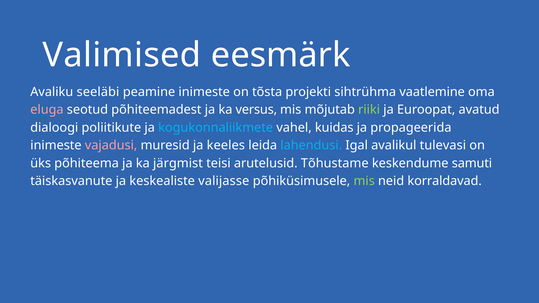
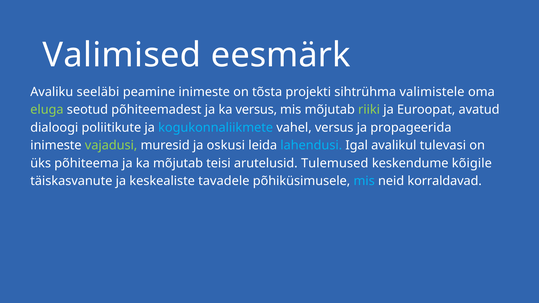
vaatlemine: vaatlemine -> valimistele (432, 92)
eluga colour: pink -> light green (47, 110)
vahel kuidas: kuidas -> versus (334, 128)
vajadusi colour: pink -> light green (111, 145)
keeles: keeles -> oskusi (226, 145)
ka järgmist: järgmist -> mõjutab (178, 163)
Tõhustame: Tõhustame -> Tulemused (335, 163)
samuti: samuti -> kõigile (472, 163)
valijasse: valijasse -> tavadele (224, 181)
mis colour: light green -> light blue (364, 181)
